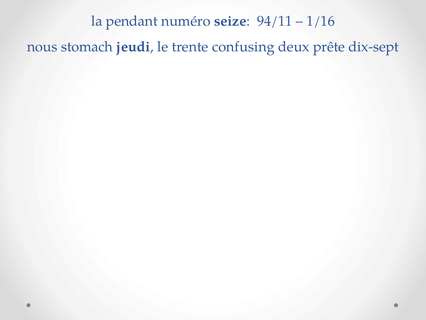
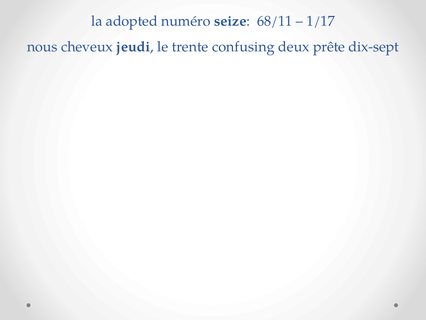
pendant: pendant -> adopted (132, 21)
94/11: 94/11 -> 68/11 (275, 21)
1/16: 1/16 -> 1/17 (321, 21)
stomach: stomach -> cheveux (87, 47)
